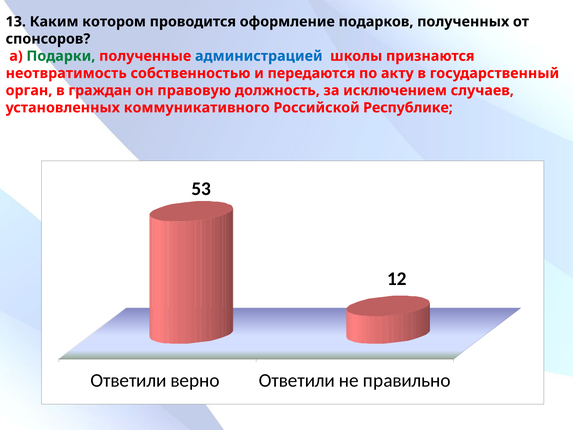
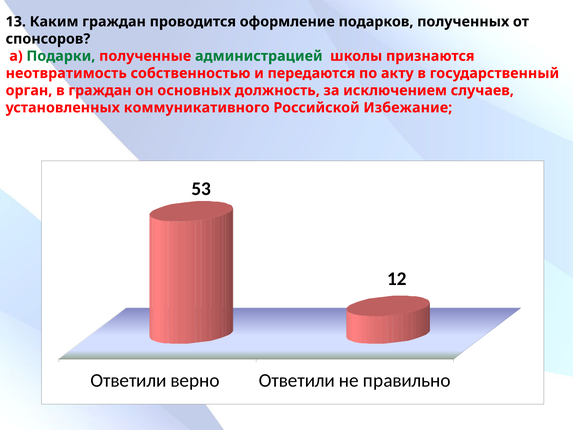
Каким котором: котором -> граждан (114, 22)
администрацией colour: blue -> green (259, 56)
правовую: правовую -> основных (194, 90)
Республике: Республике -> Избежание (408, 108)
